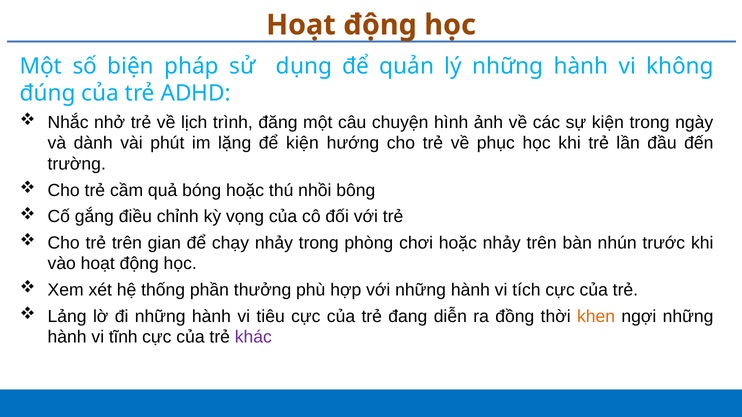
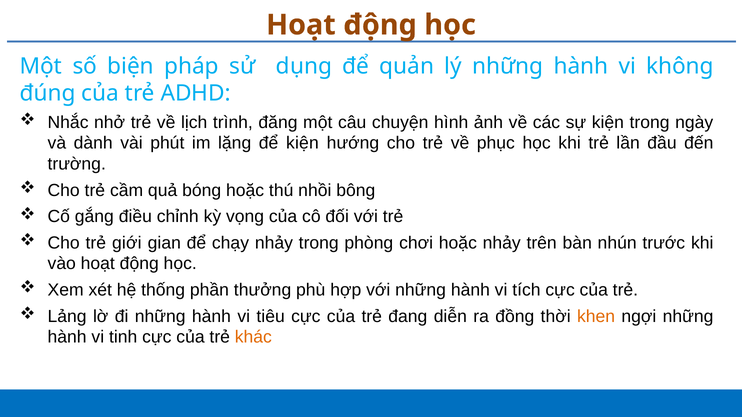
trẻ trên: trên -> giới (127, 243)
tĩnh: tĩnh -> tinh (123, 337)
khác colour: purple -> orange (253, 337)
